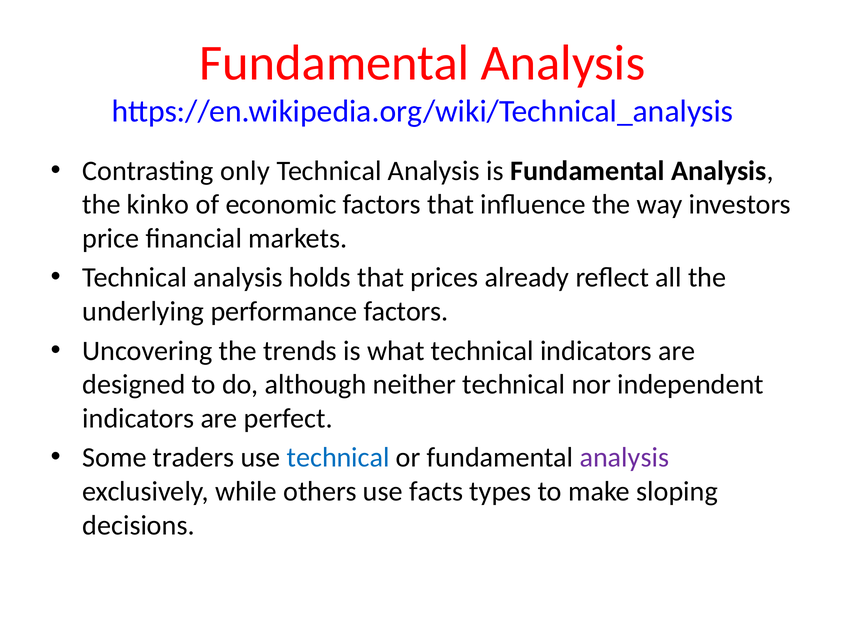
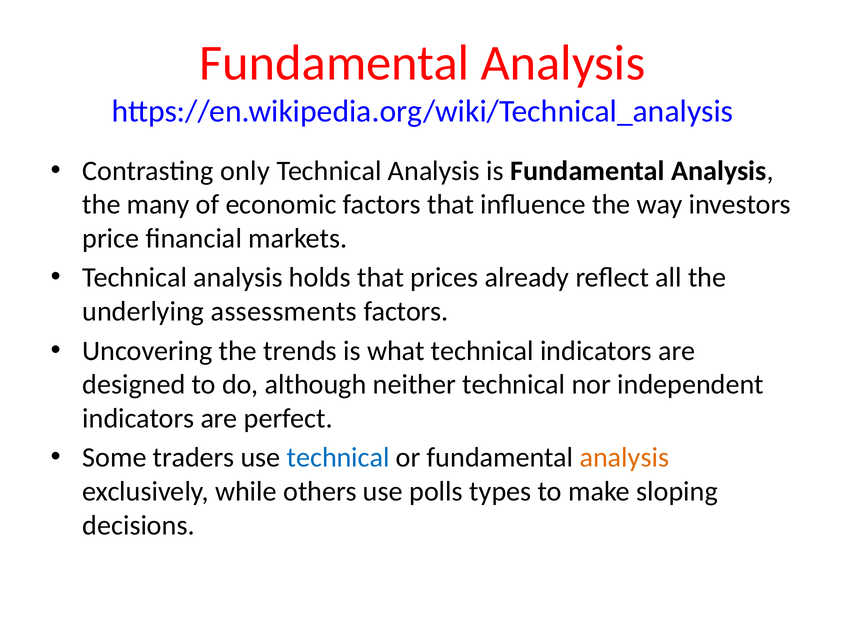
kinko: kinko -> many (158, 205)
performance: performance -> assessments (284, 312)
analysis colour: purple -> orange (624, 458)
facts: facts -> polls (436, 492)
